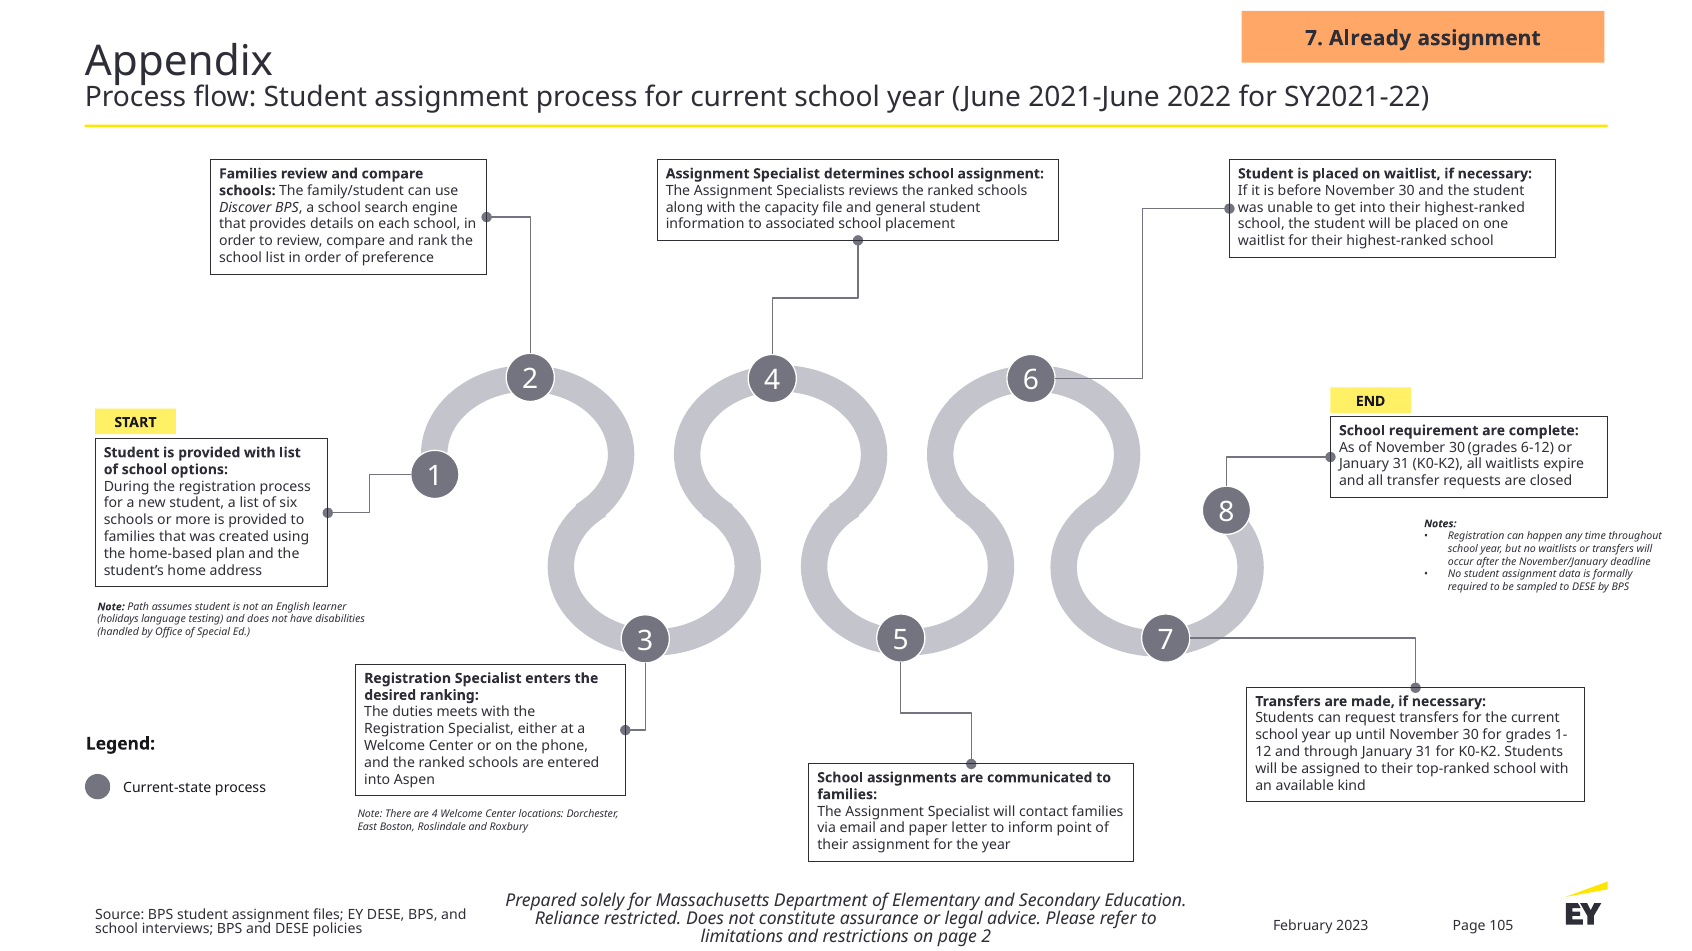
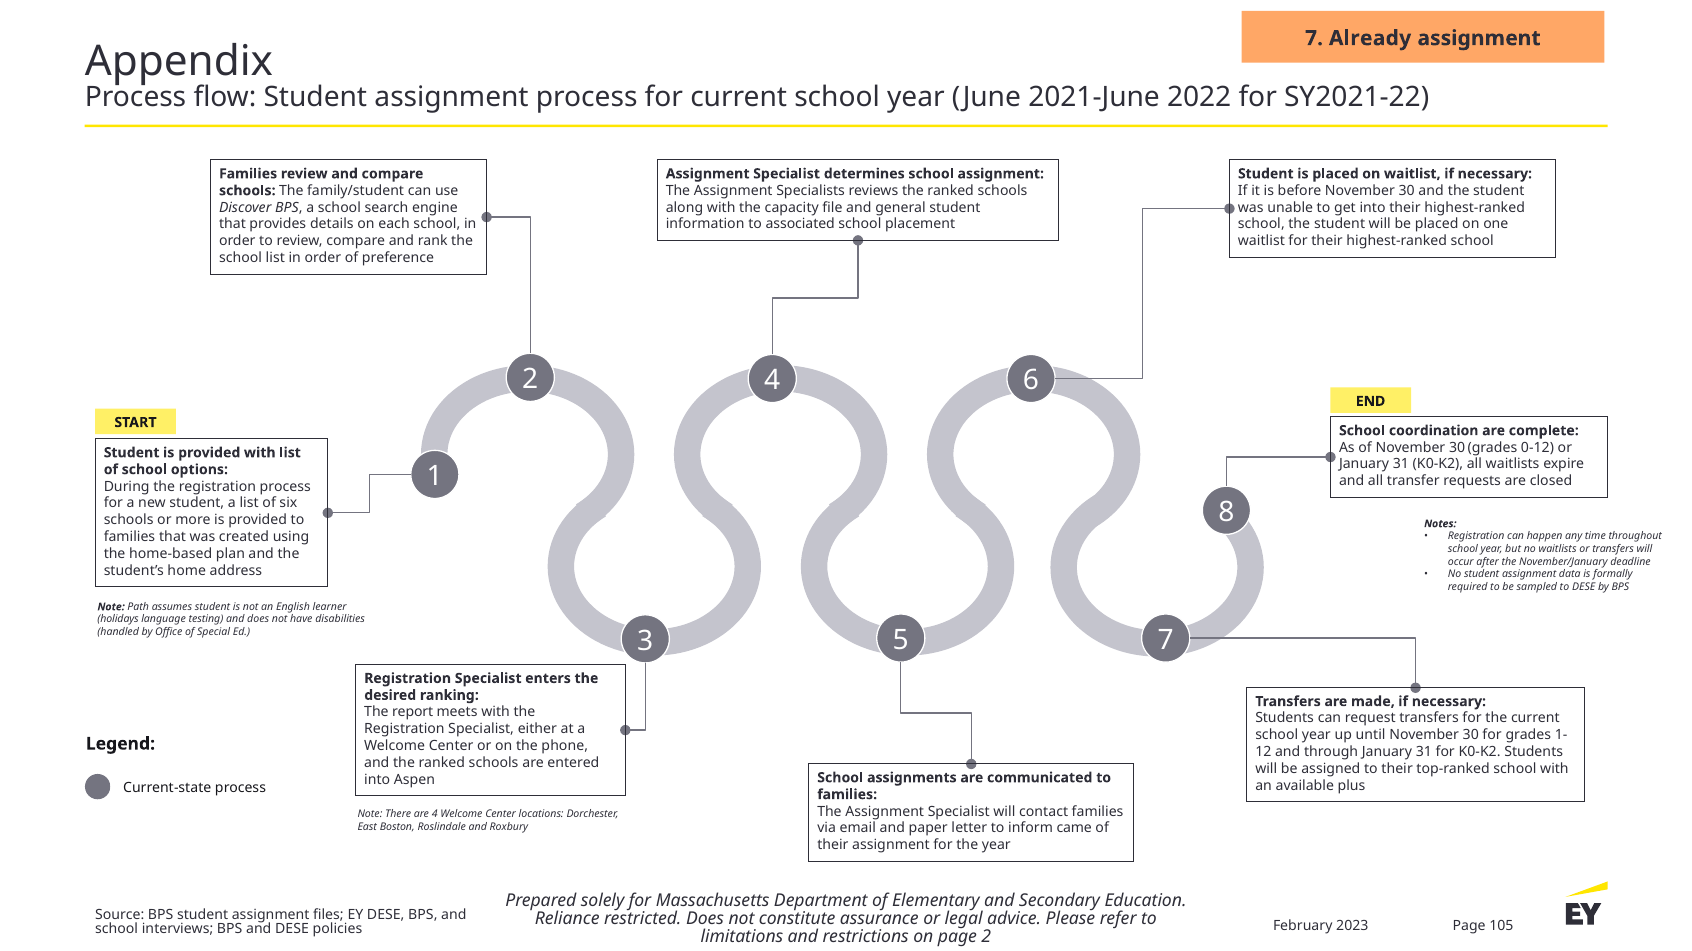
requirement: requirement -> coordination (1434, 431)
6-12: 6-12 -> 0-12 (1538, 448)
duties: duties -> report (413, 712)
kind: kind -> plus (1352, 786)
point: point -> came (1074, 828)
